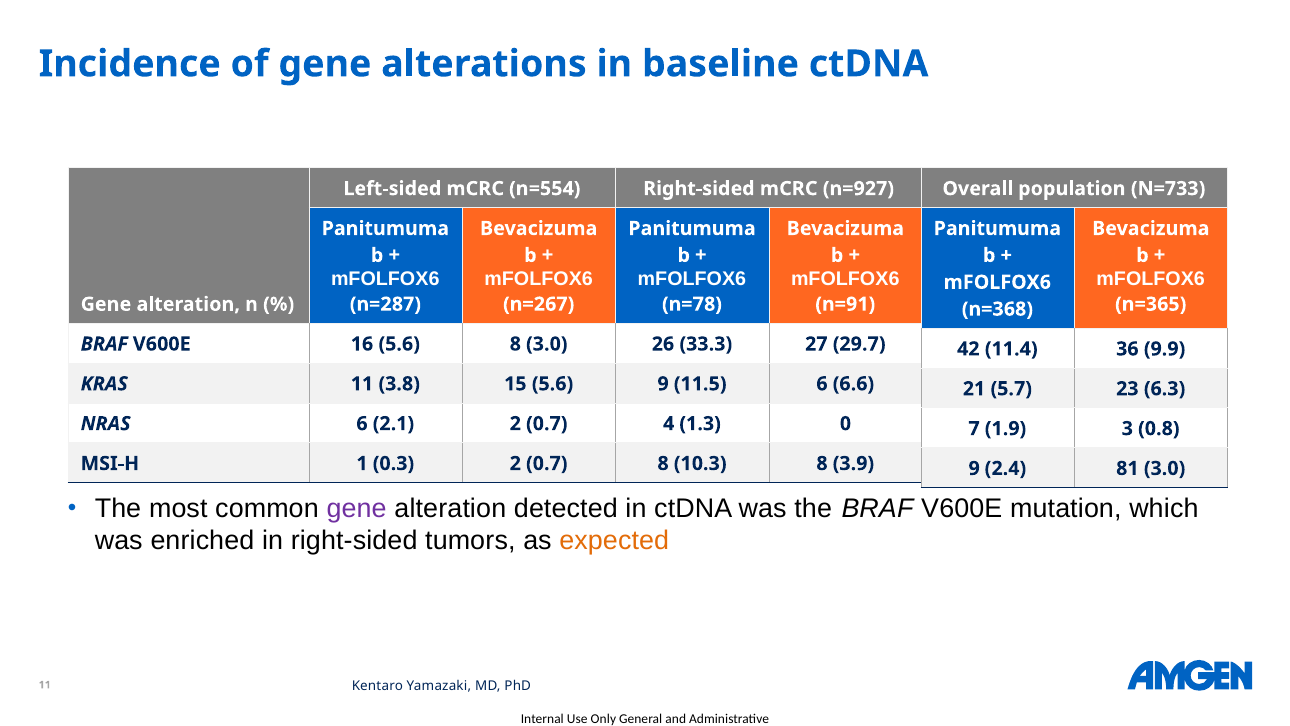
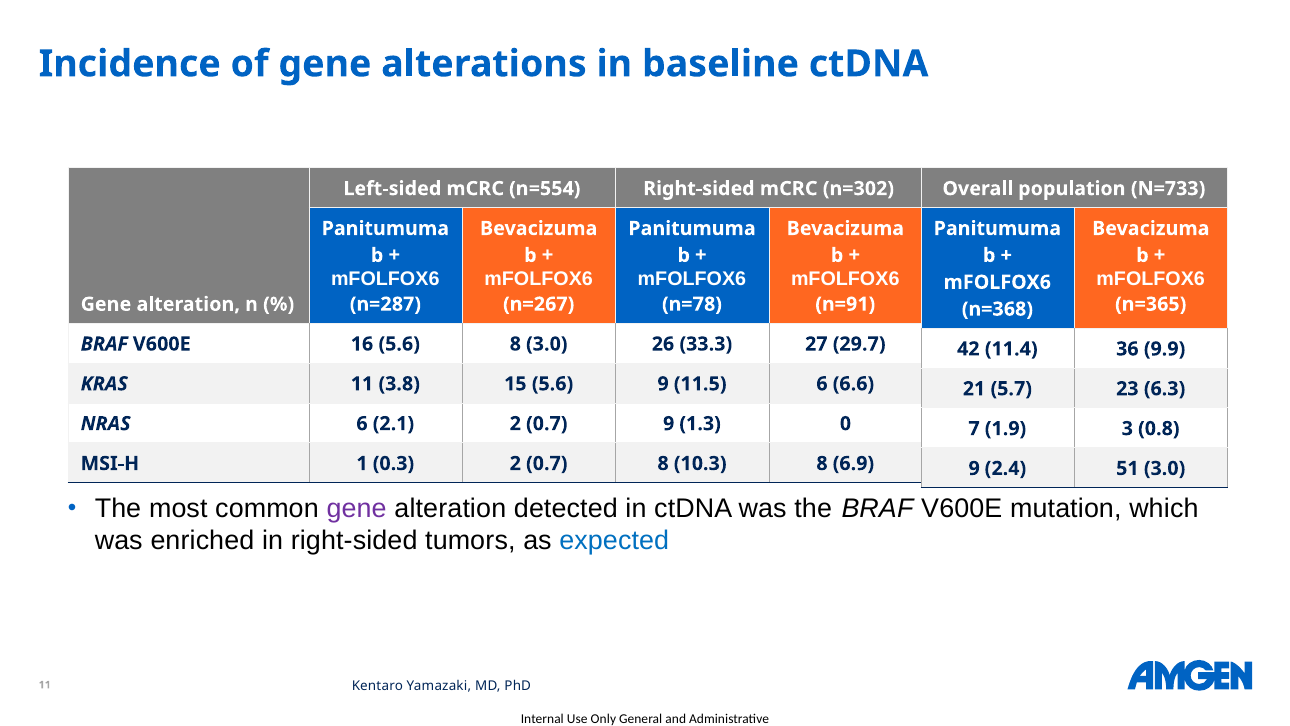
n=927: n=927 -> n=302 (858, 189)
0.7 4: 4 -> 9 (669, 424)
3.9: 3.9 -> 6.9 (853, 463)
81: 81 -> 51 (1127, 468)
expected colour: orange -> blue (614, 541)
